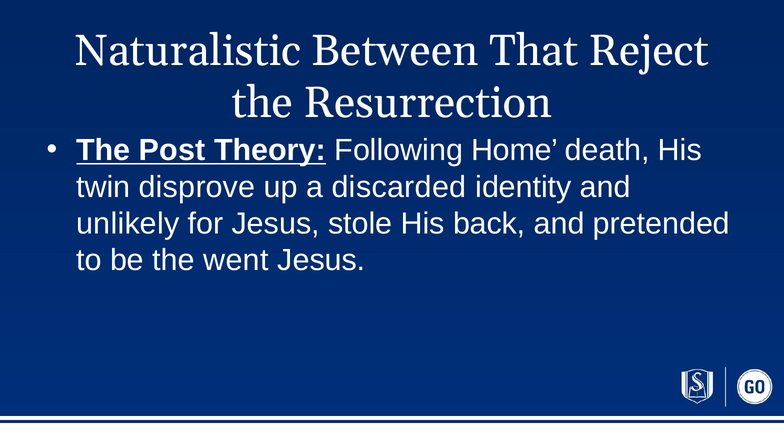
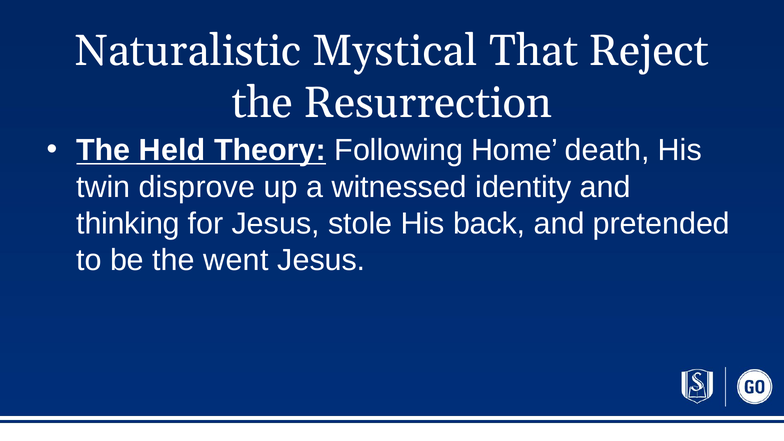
Between: Between -> Mystical (395, 51)
Post: Post -> Held (172, 150)
discarded: discarded -> witnessed (399, 187)
unlikely: unlikely -> thinking (128, 224)
